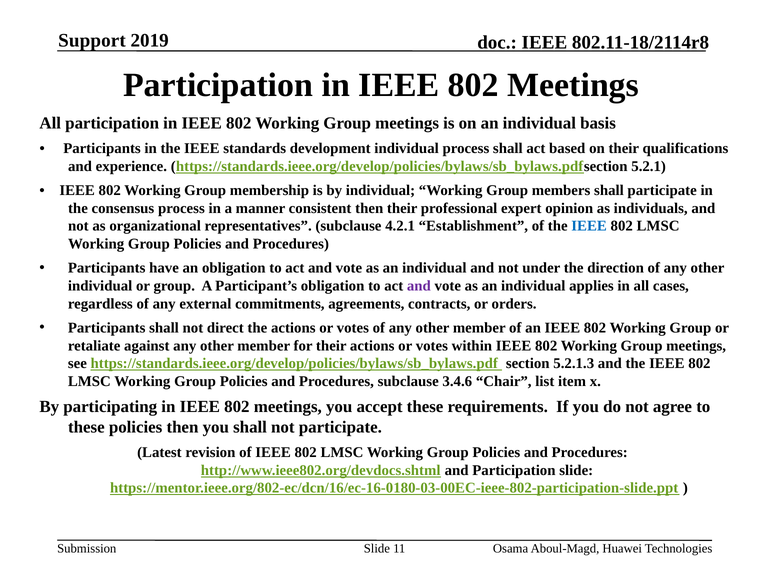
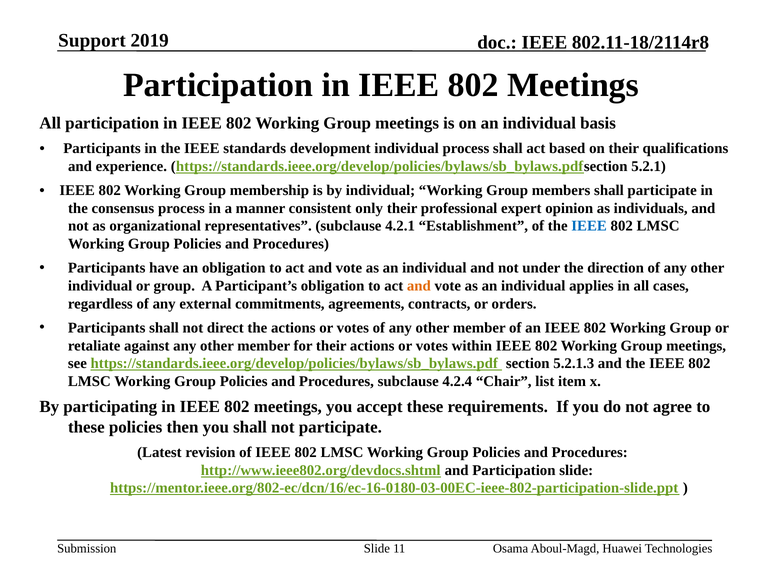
consistent then: then -> only (369, 208)
and colour: purple -> orange (419, 286)
3.4.6: 3.4.6 -> 4.2.4 (457, 381)
